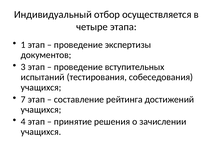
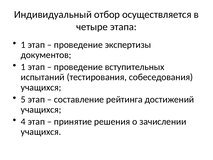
3: 3 -> 1 (23, 67)
7: 7 -> 5 (23, 99)
